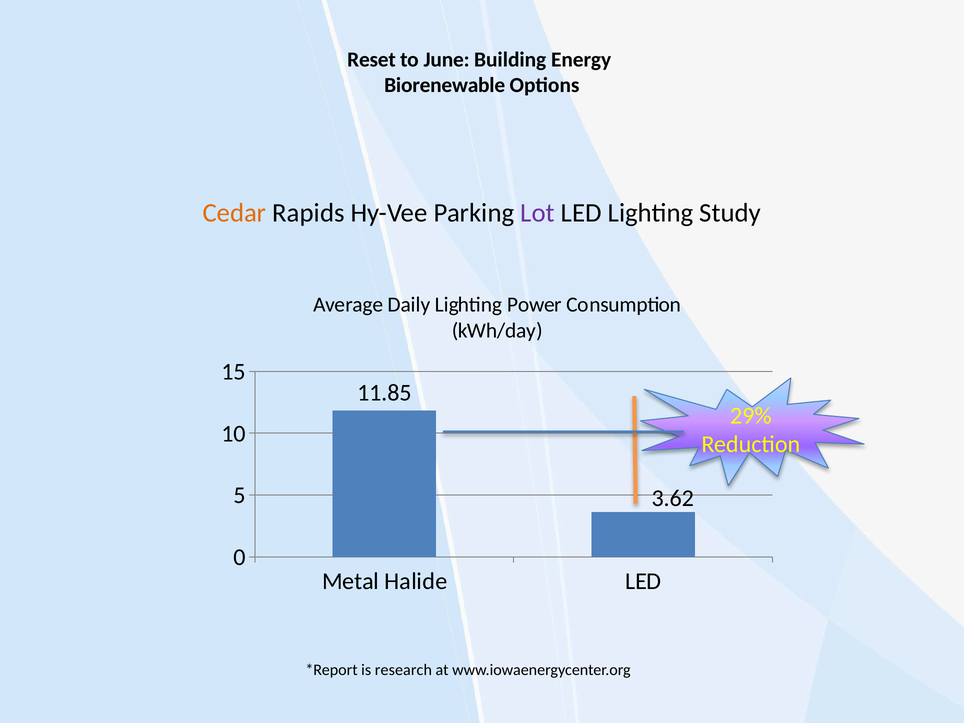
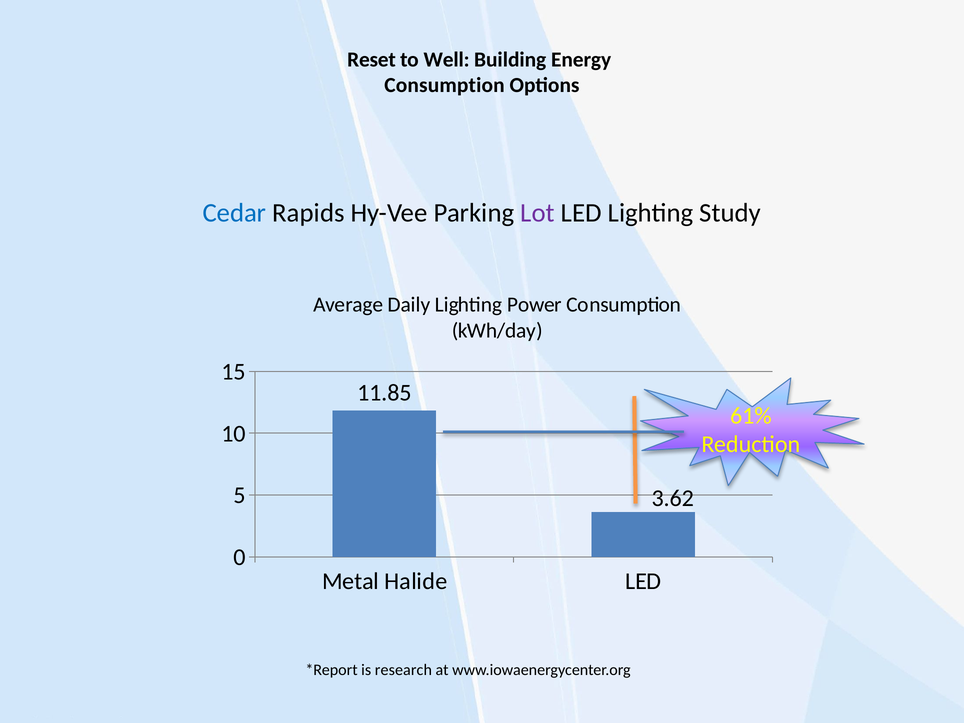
June: June -> Well (447, 60)
Biorenewable: Biorenewable -> Consumption (444, 85)
Cedar colour: orange -> blue (234, 213)
29%: 29% -> 61% (751, 416)
